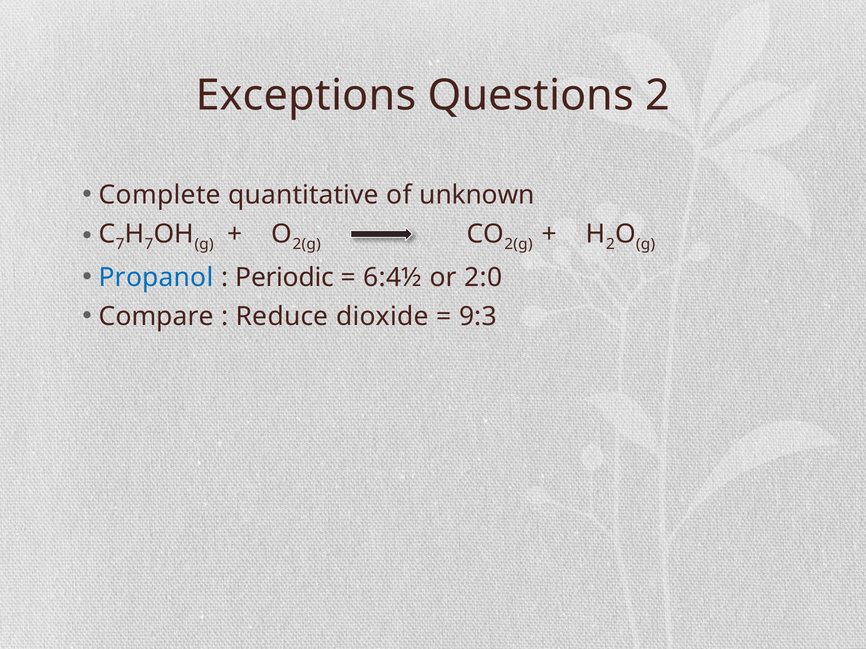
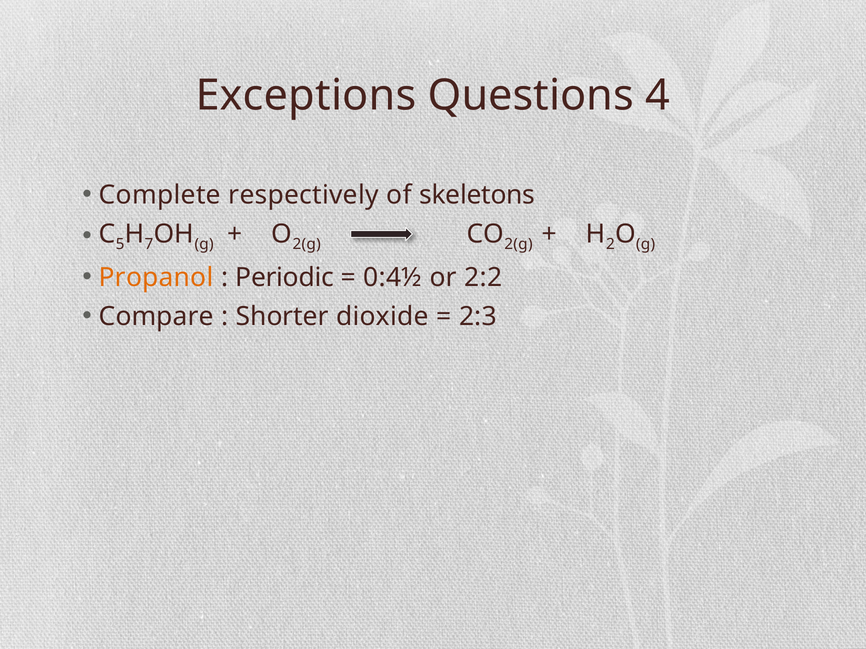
Questions 2: 2 -> 4 (657, 95)
quantitative: quantitative -> respectively (304, 195)
unknown: unknown -> skeletons (477, 195)
7: 7 -> 5 (120, 245)
Propanol colour: blue -> orange (156, 278)
6:4½: 6:4½ -> 0:4½ (393, 278)
2:0: 2:0 -> 2:2 (483, 278)
Reduce: Reduce -> Shorter (282, 317)
9:3: 9:3 -> 2:3 (478, 317)
